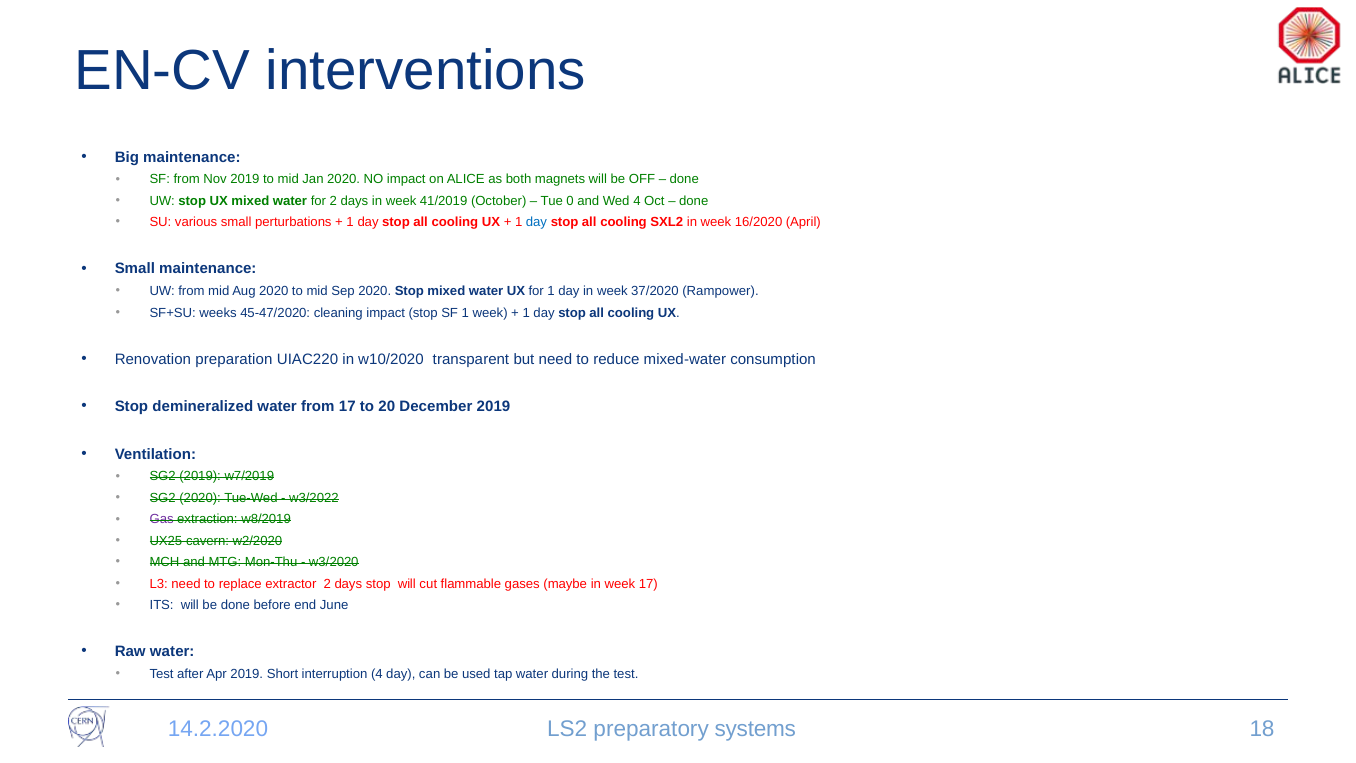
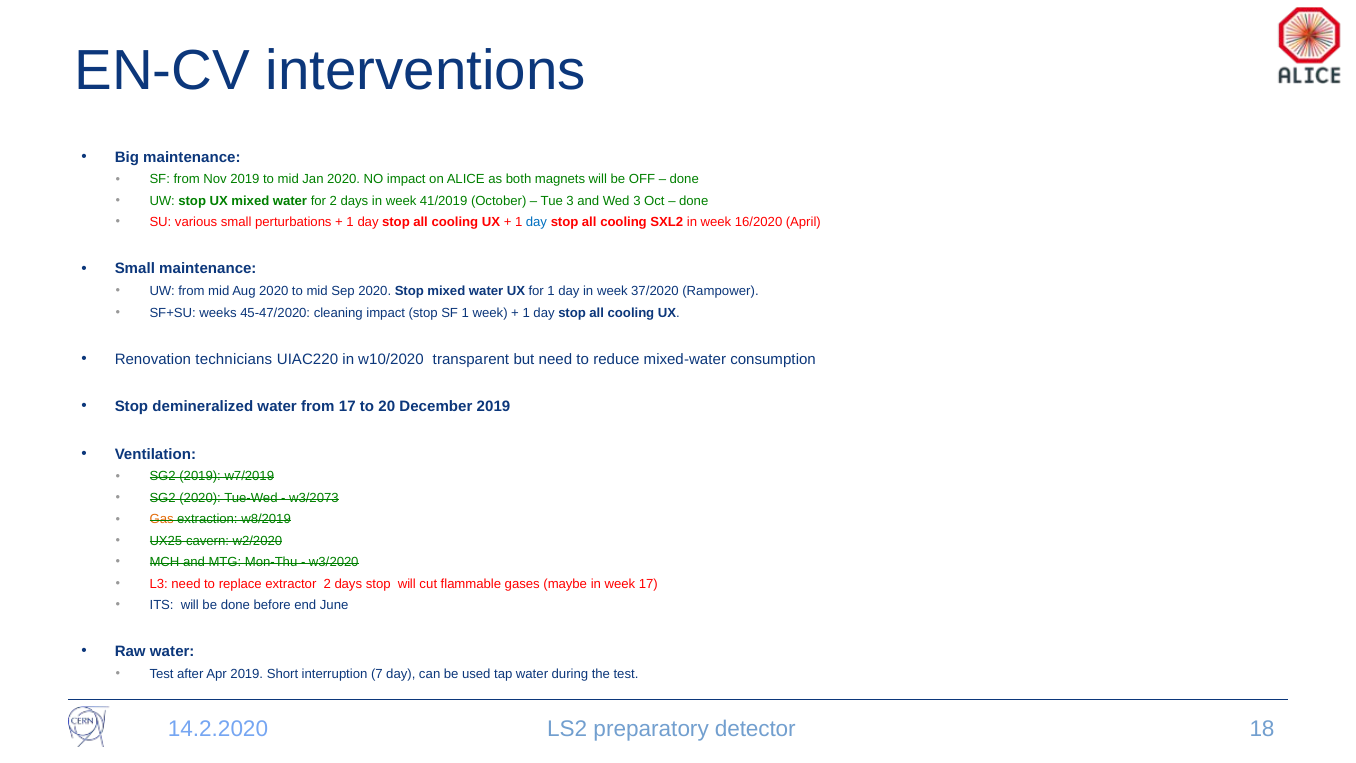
Tue 0: 0 -> 3 (570, 201)
Wed 4: 4 -> 3 (637, 201)
preparation: preparation -> technicians (234, 359)
w3/2022: w3/2022 -> w3/2073 (314, 498)
Gas colour: purple -> orange (162, 519)
interruption 4: 4 -> 7 (377, 674)
systems: systems -> detector (755, 729)
